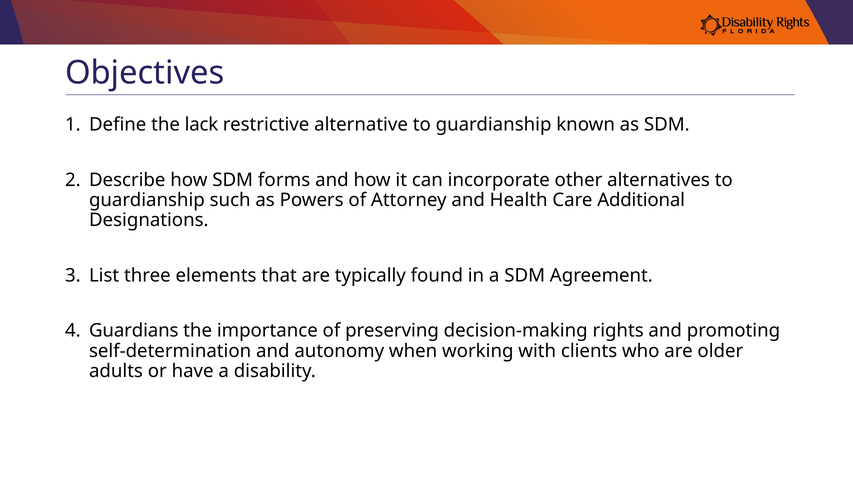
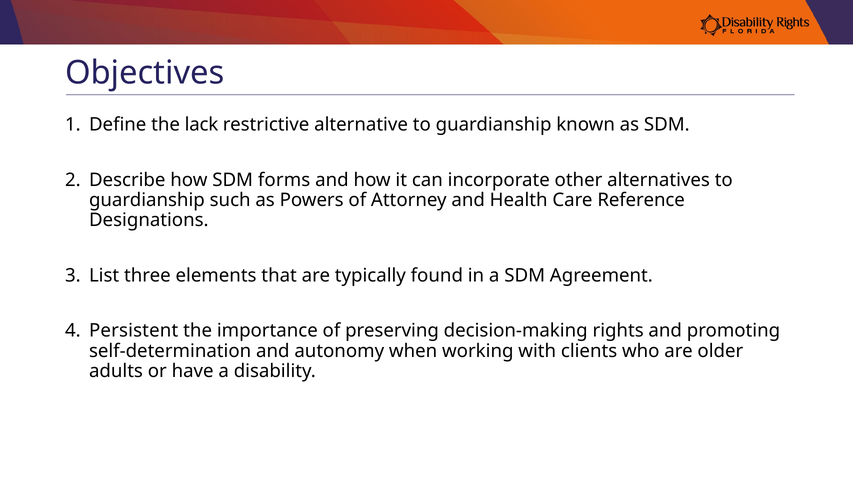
Additional: Additional -> Reference (641, 200)
Guardians: Guardians -> Persistent (134, 331)
